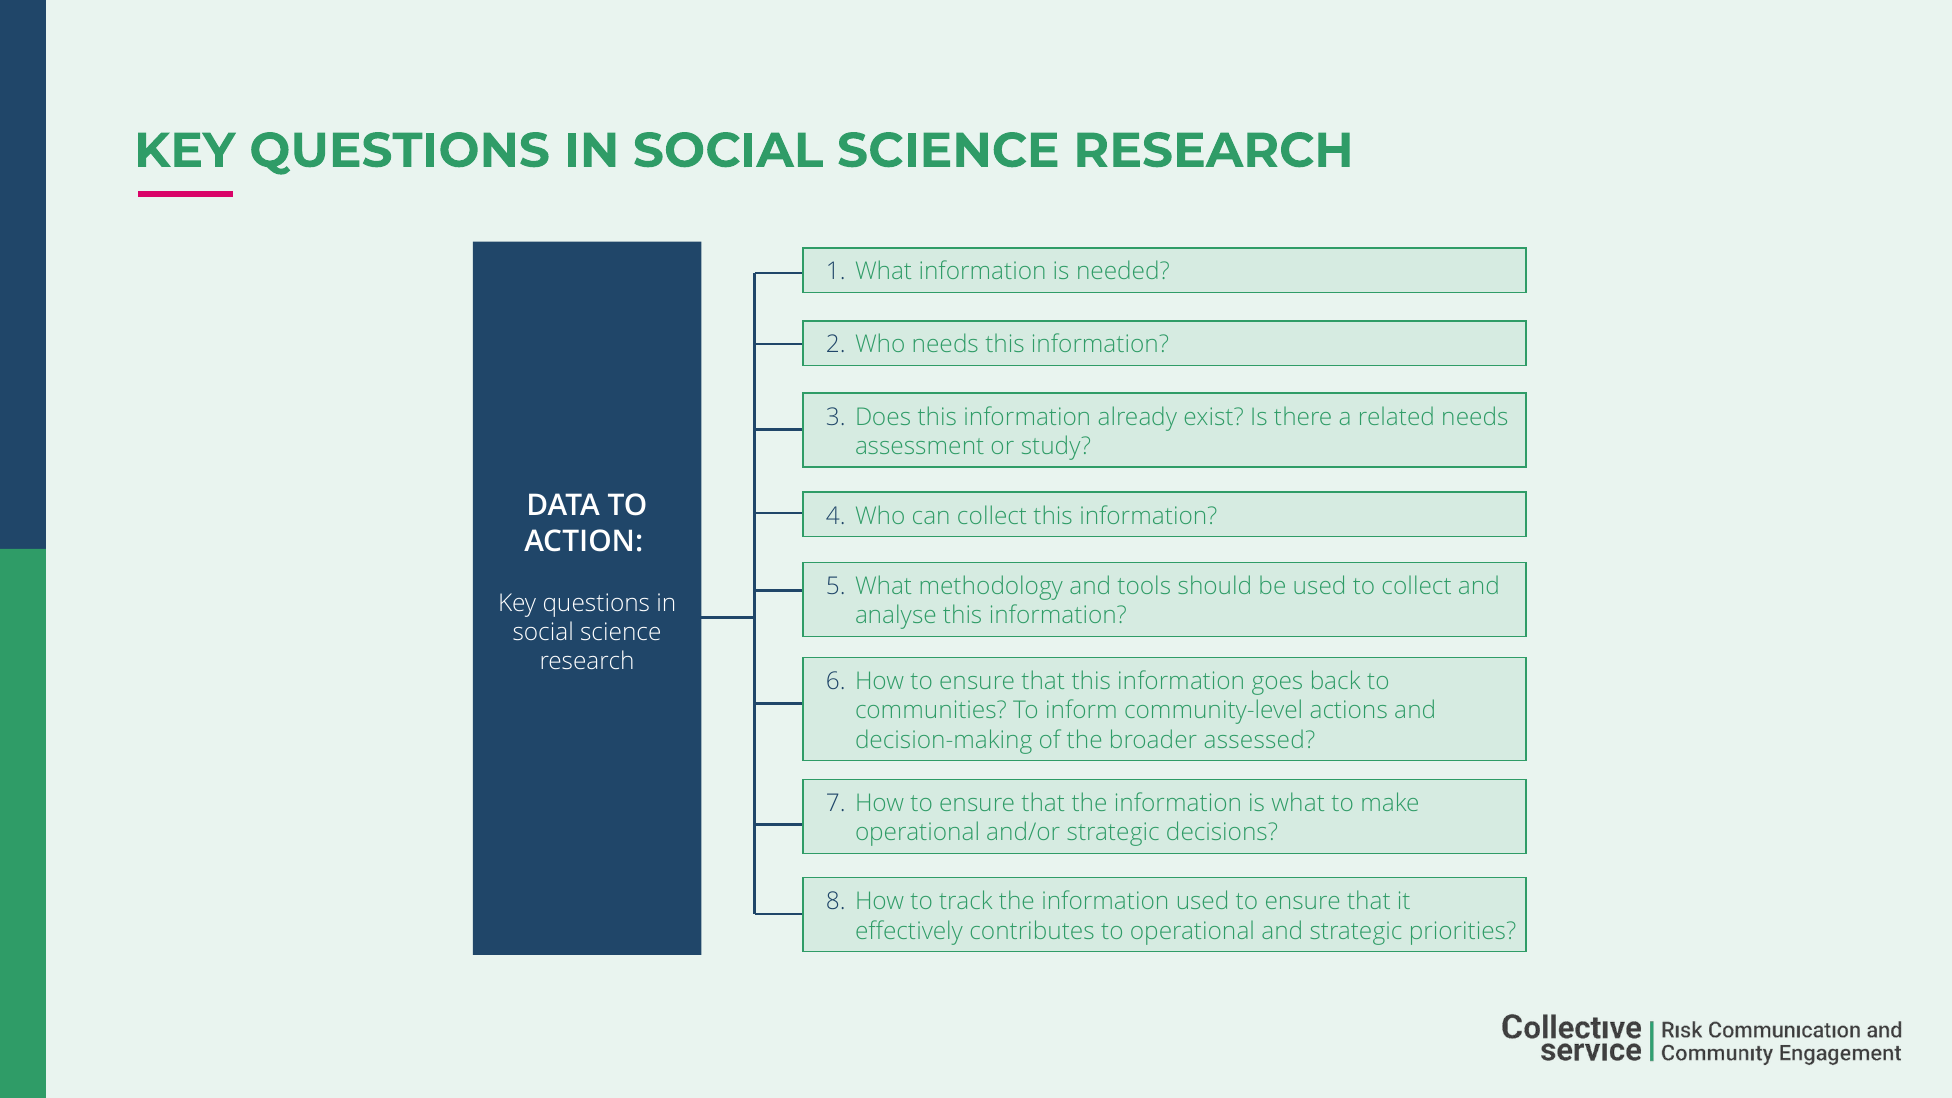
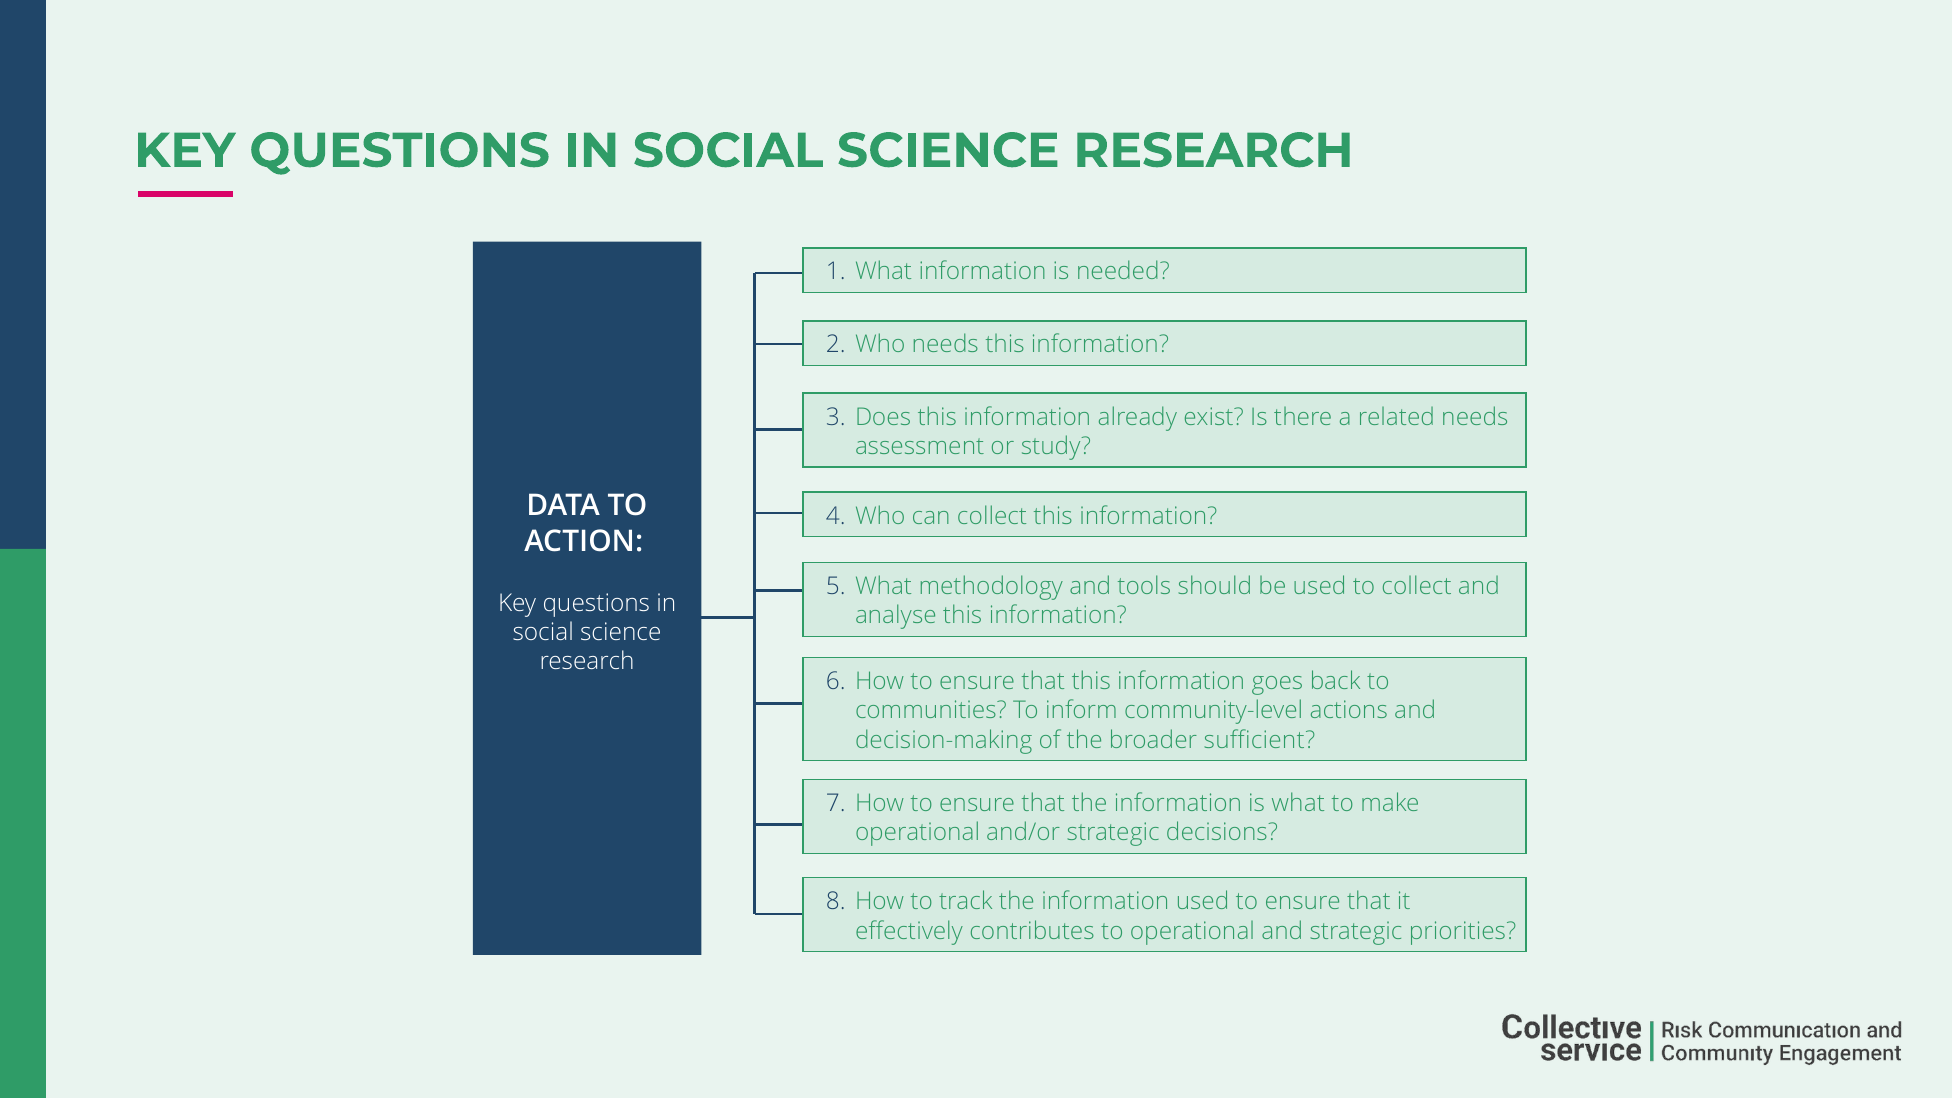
assessed: assessed -> sufficient (1259, 740)
